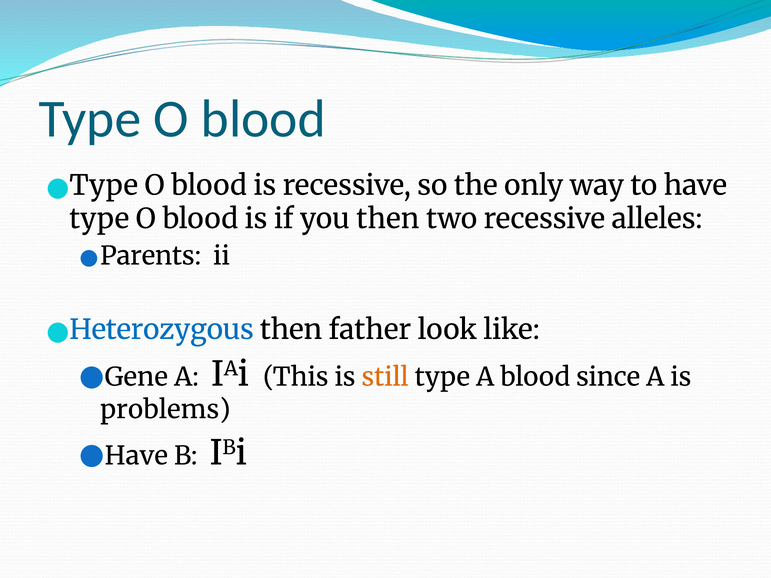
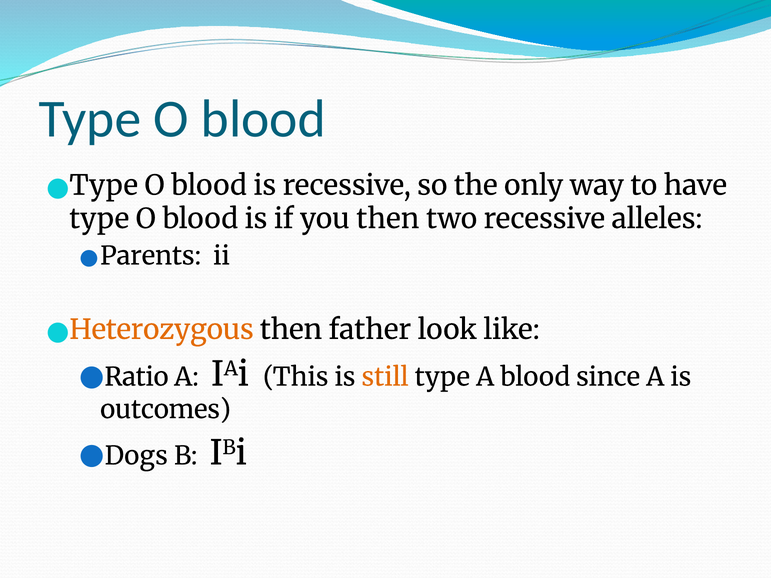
Heterozygous colour: blue -> orange (162, 330)
Gene: Gene -> Ratio (137, 377)
problems: problems -> outcomes (166, 410)
Have: Have -> Dogs (136, 456)
